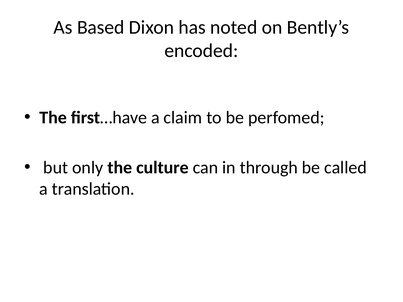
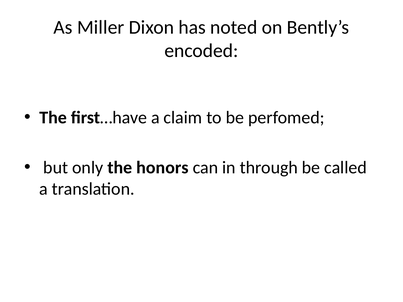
Based: Based -> Miller (101, 27)
culture: culture -> honors (162, 168)
